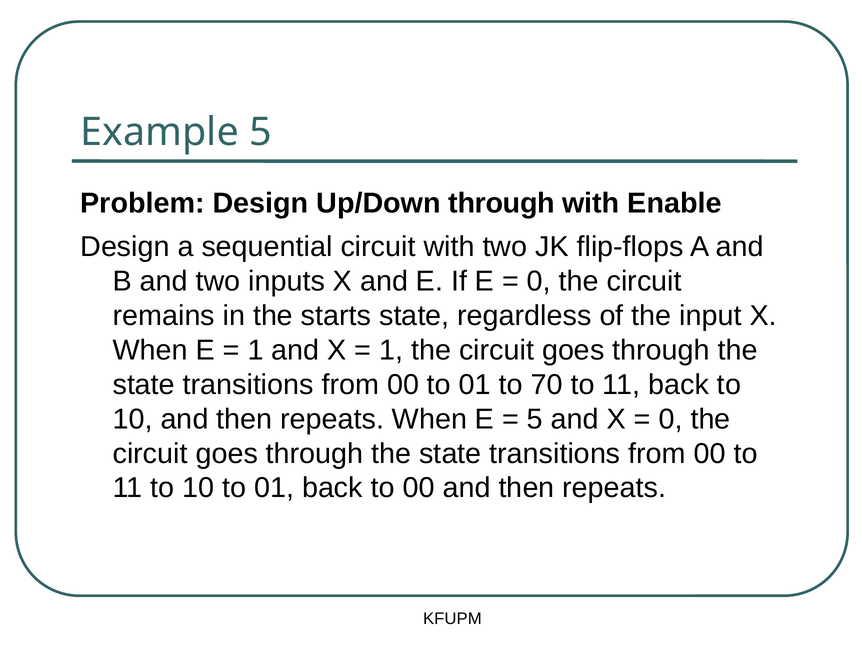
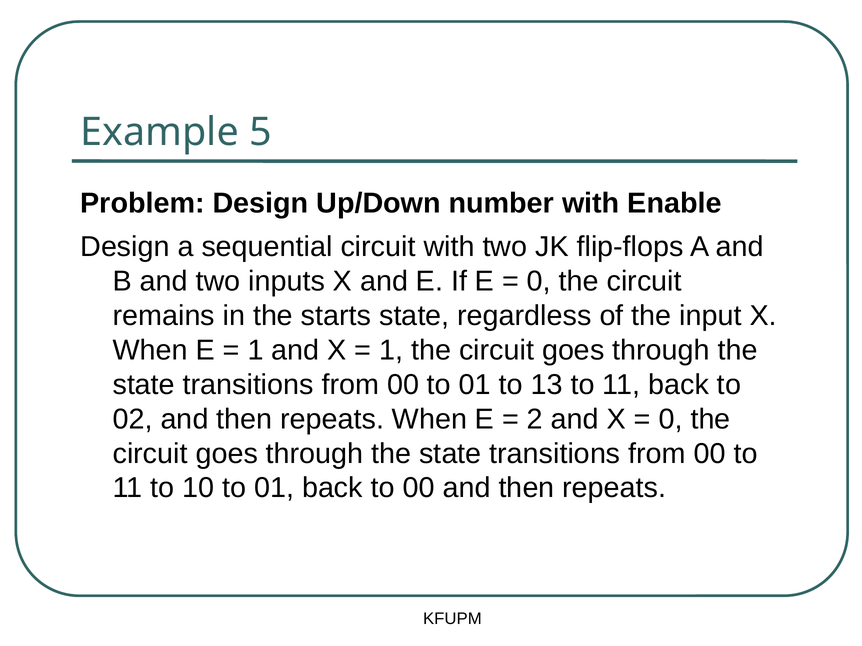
Up/Down through: through -> number (501, 203)
70: 70 -> 13 (547, 385)
10: 10 -> 02 (133, 419)
5: 5 -> 2 (535, 419)
